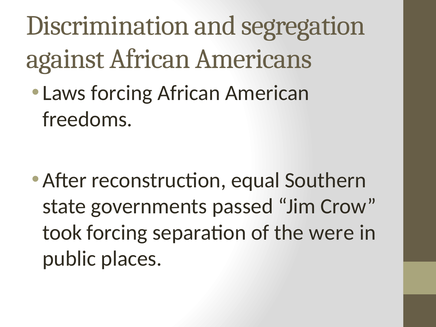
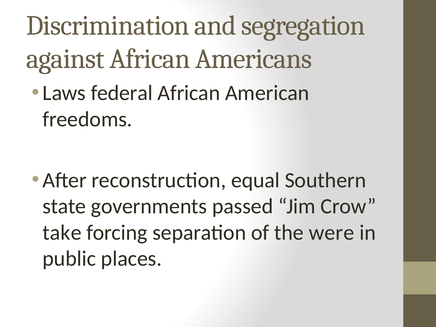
Laws forcing: forcing -> federal (122, 93)
took: took -> take (62, 233)
